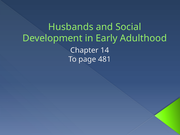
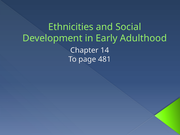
Husbands: Husbands -> Ethnicities (71, 27)
